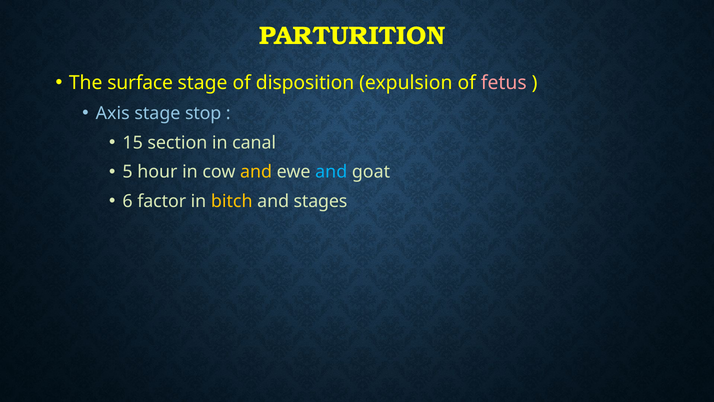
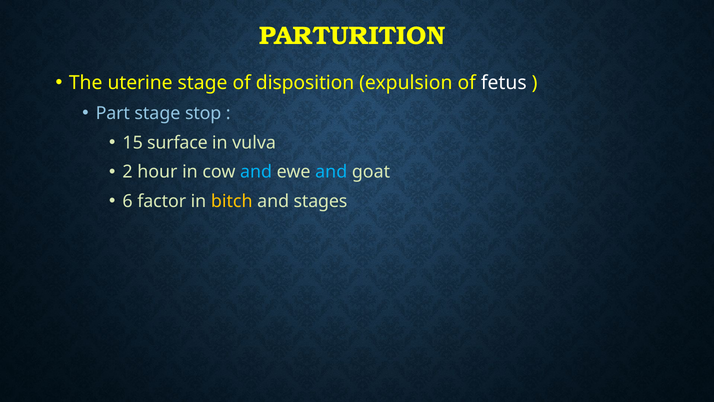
surface: surface -> uterine (140, 83)
fetus colour: pink -> white (504, 83)
Axis: Axis -> Part (113, 113)
section: section -> surface (177, 143)
canal: canal -> vulva (254, 143)
5: 5 -> 2 (128, 172)
and colour: yellow -> light blue (256, 172)
